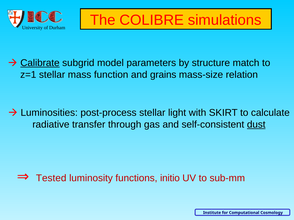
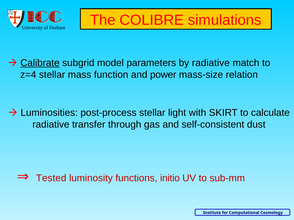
by structure: structure -> radiative (211, 63)
z=1: z=1 -> z=4 (28, 75)
grains: grains -> power (163, 75)
dust underline: present -> none (256, 125)
